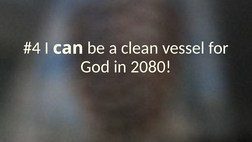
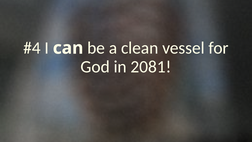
2080: 2080 -> 2081 (151, 67)
